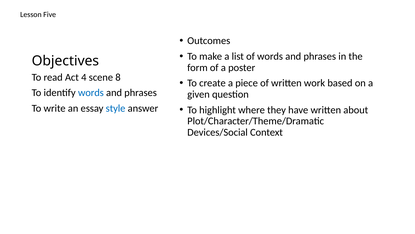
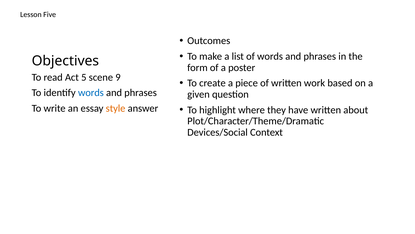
4: 4 -> 5 (84, 77)
8: 8 -> 9 (118, 77)
style colour: blue -> orange (116, 108)
